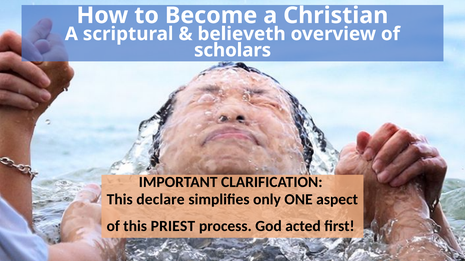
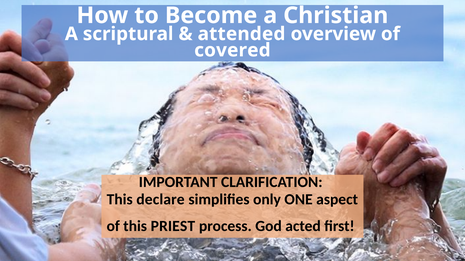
believeth: believeth -> attended (242, 34)
scholars: scholars -> covered (232, 50)
